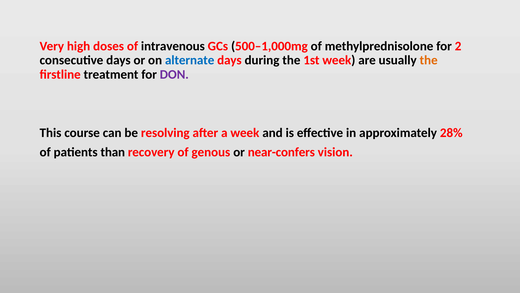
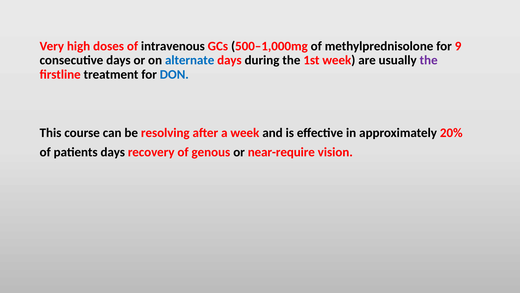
2: 2 -> 9 (458, 46)
the colour: orange -> purple (429, 60)
DON colour: purple -> blue (174, 74)
28%: 28% -> 20% (451, 133)
patients than: than -> days (113, 152)
near-confers: near-confers -> near-require (281, 152)
